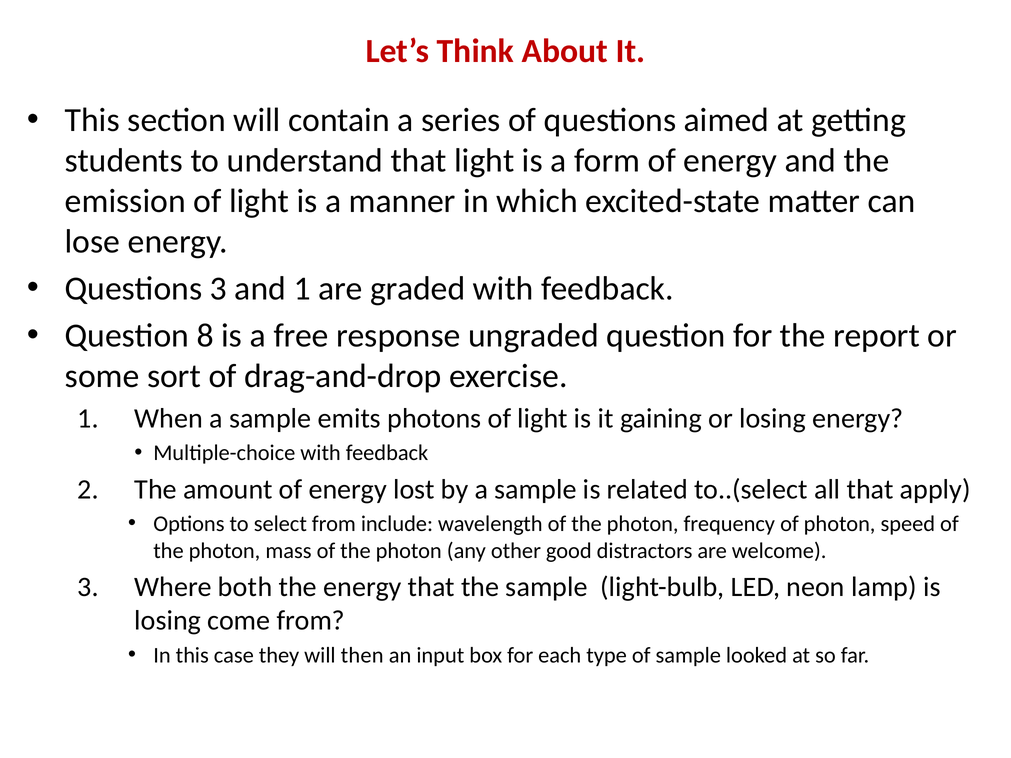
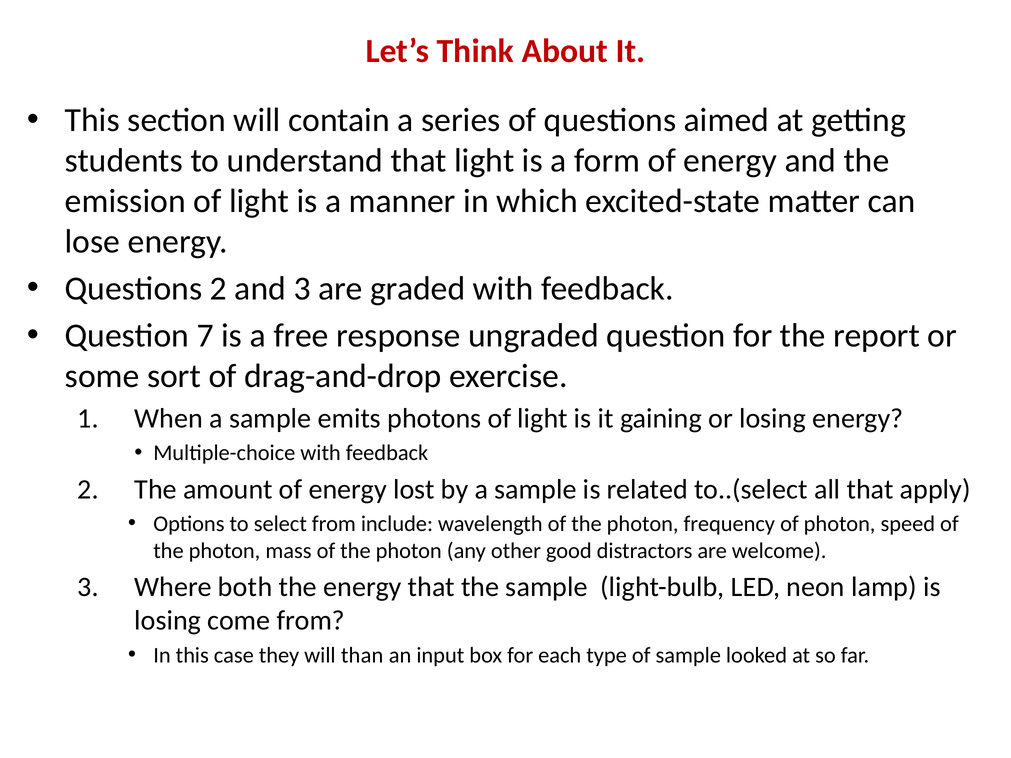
Questions 3: 3 -> 2 (218, 289)
and 1: 1 -> 3 (302, 289)
8: 8 -> 7 (205, 336)
then: then -> than (362, 655)
